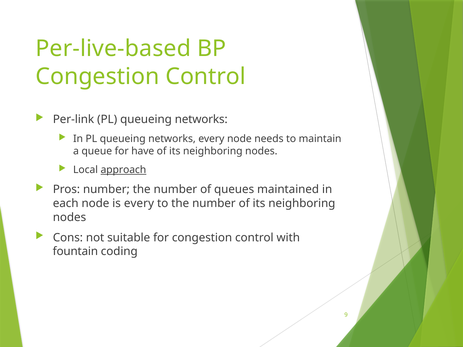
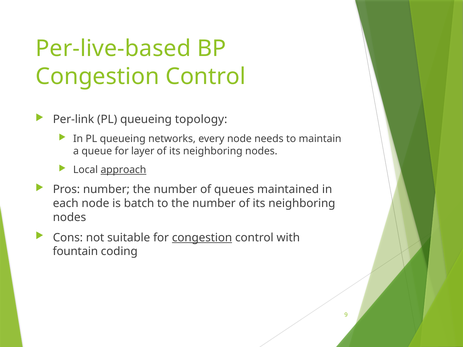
Per-link PL queueing networks: networks -> topology (201, 119)
have: have -> layer (143, 151)
is every: every -> batch (139, 204)
congestion underline: none -> present (202, 238)
